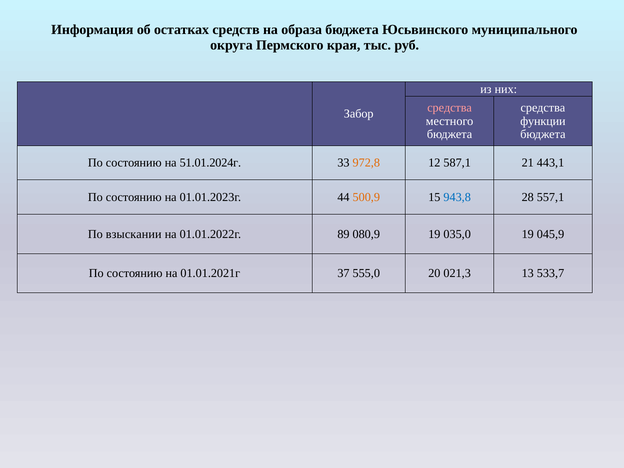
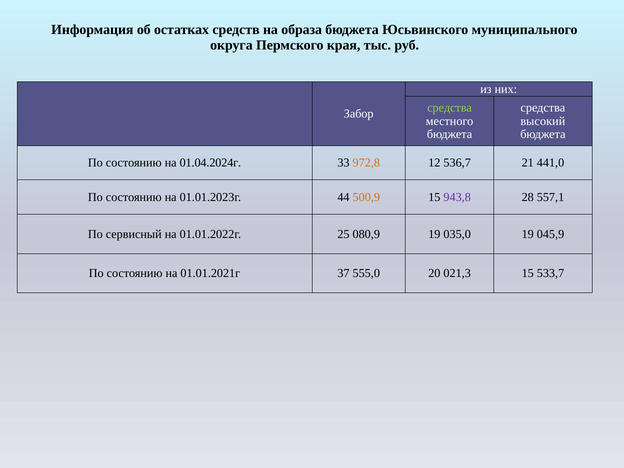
средства colour: pink -> light green (450, 108)
функции: функции -> высокий (543, 121)
51.01.2024г: 51.01.2024г -> 01.04.2024г (210, 163)
587,1: 587,1 -> 536,7 (457, 163)
443,1: 443,1 -> 441,0 (551, 163)
943,8 colour: blue -> purple (457, 197)
взыскании: взыскании -> сервисный (134, 234)
89: 89 -> 25 (343, 234)
021,3 13: 13 -> 15 (528, 273)
